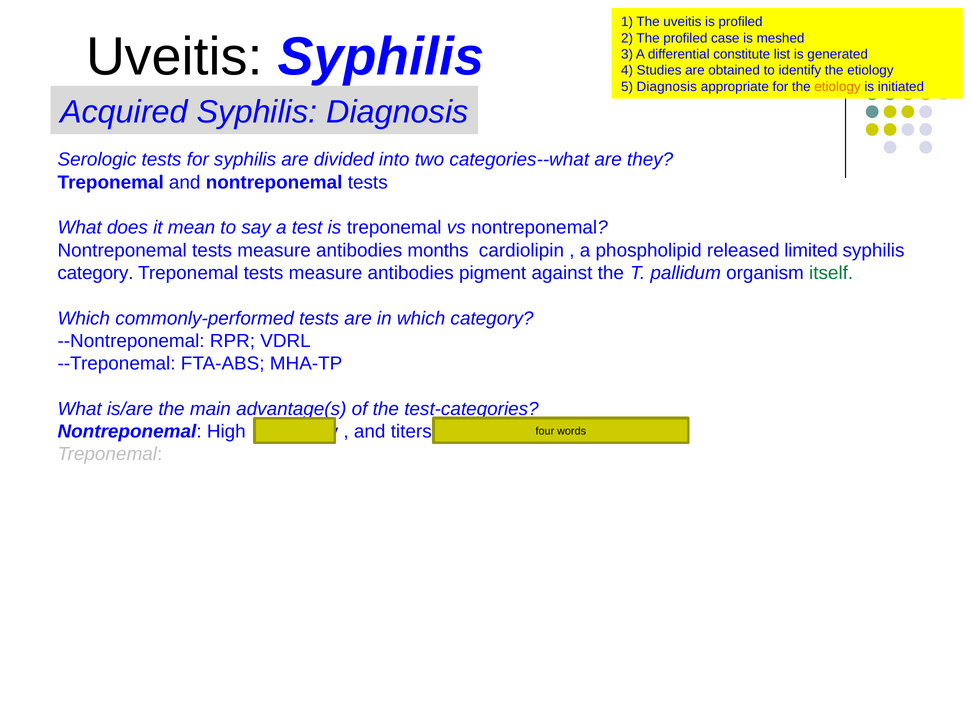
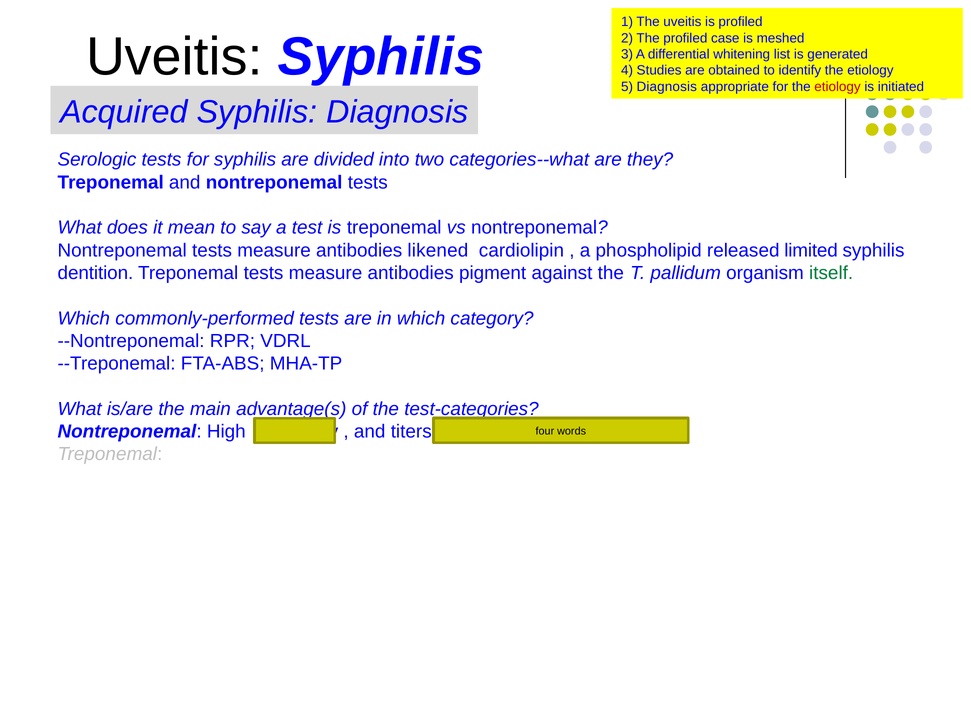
constitute: constitute -> whitening (742, 54)
etiology colour: orange -> red (838, 87)
months: months -> likened (438, 250)
category: category -> dentition (95, 273)
